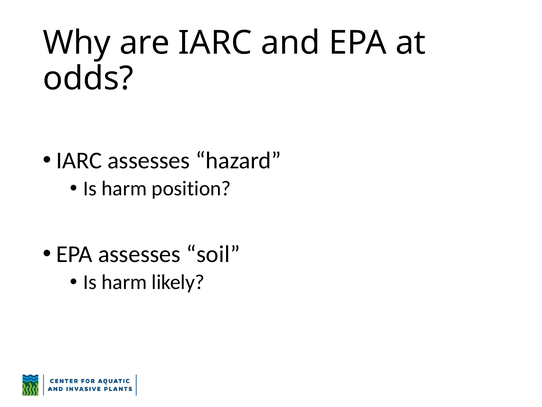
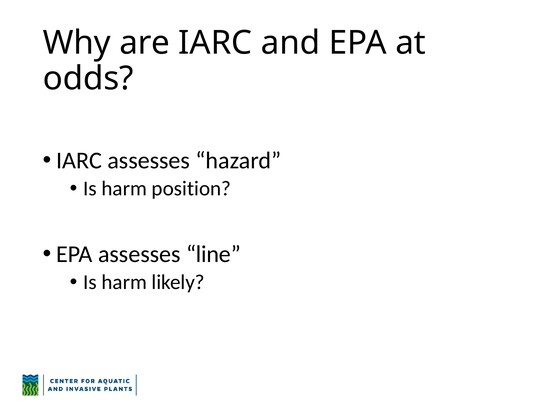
soil: soil -> line (213, 254)
